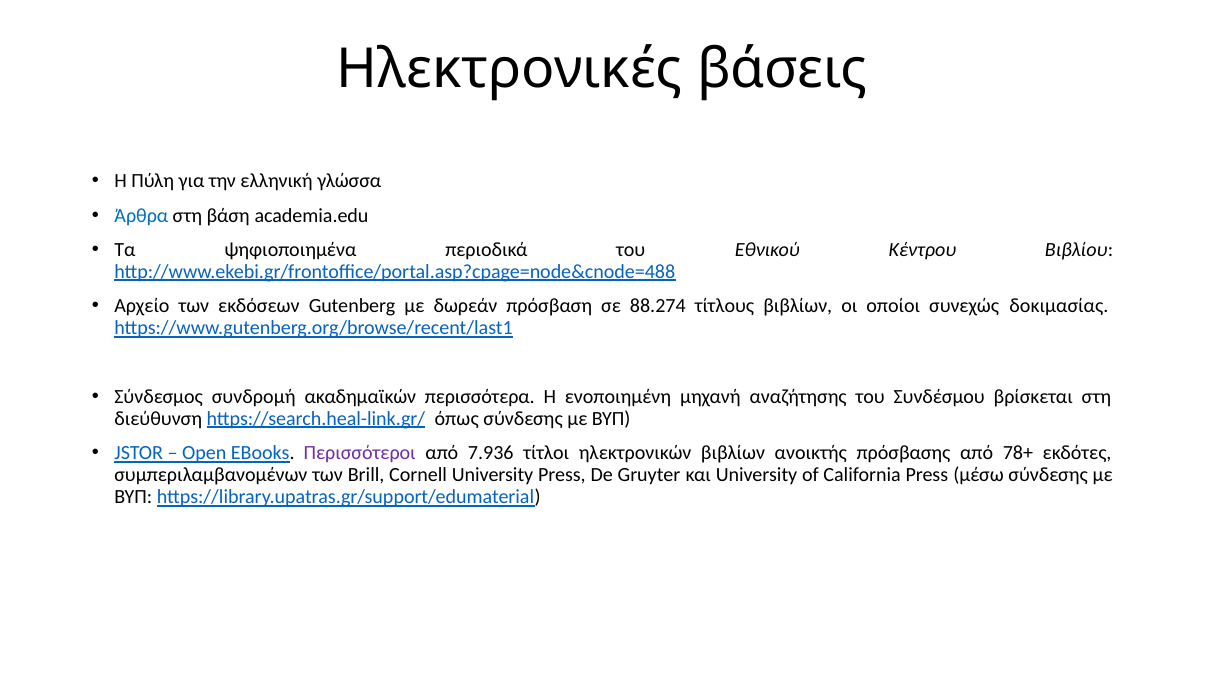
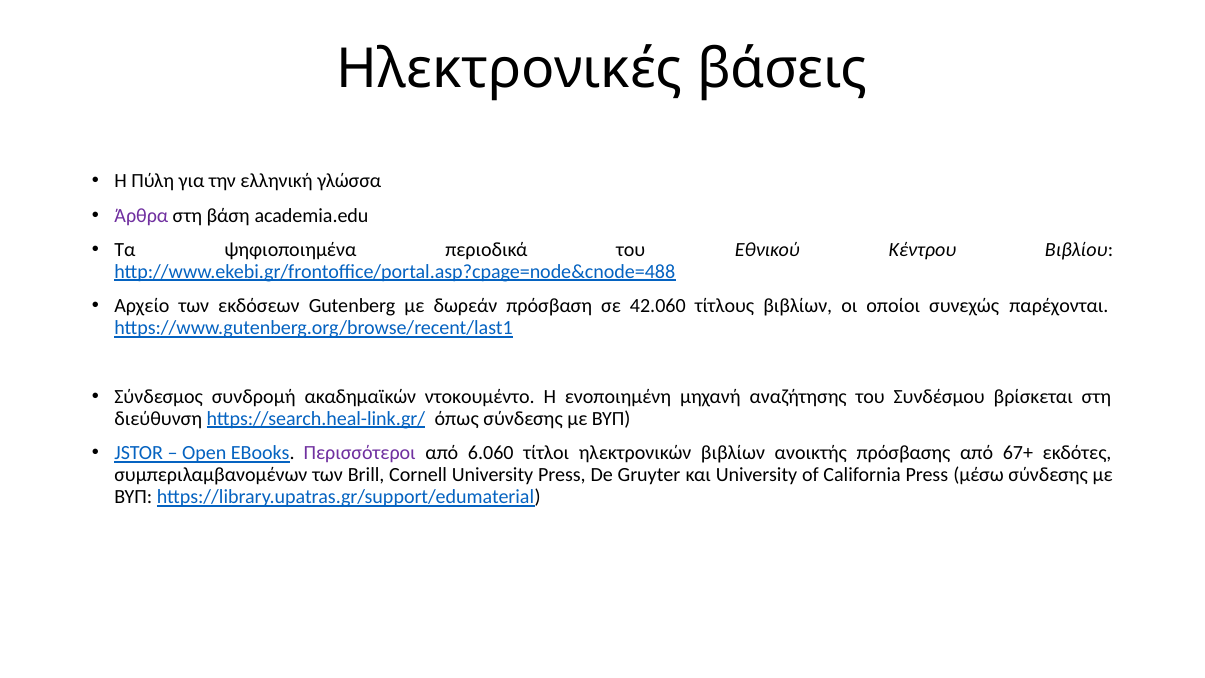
Άρθρα colour: blue -> purple (141, 215)
88.274: 88.274 -> 42.060 (658, 306)
δοκιμασίας: δοκιμασίας -> παρέχονται (1059, 306)
περισσότερα: περισσότερα -> ντοκουμέντο (480, 396)
7.936: 7.936 -> 6.060 (491, 453)
78+: 78+ -> 67+ (1018, 453)
